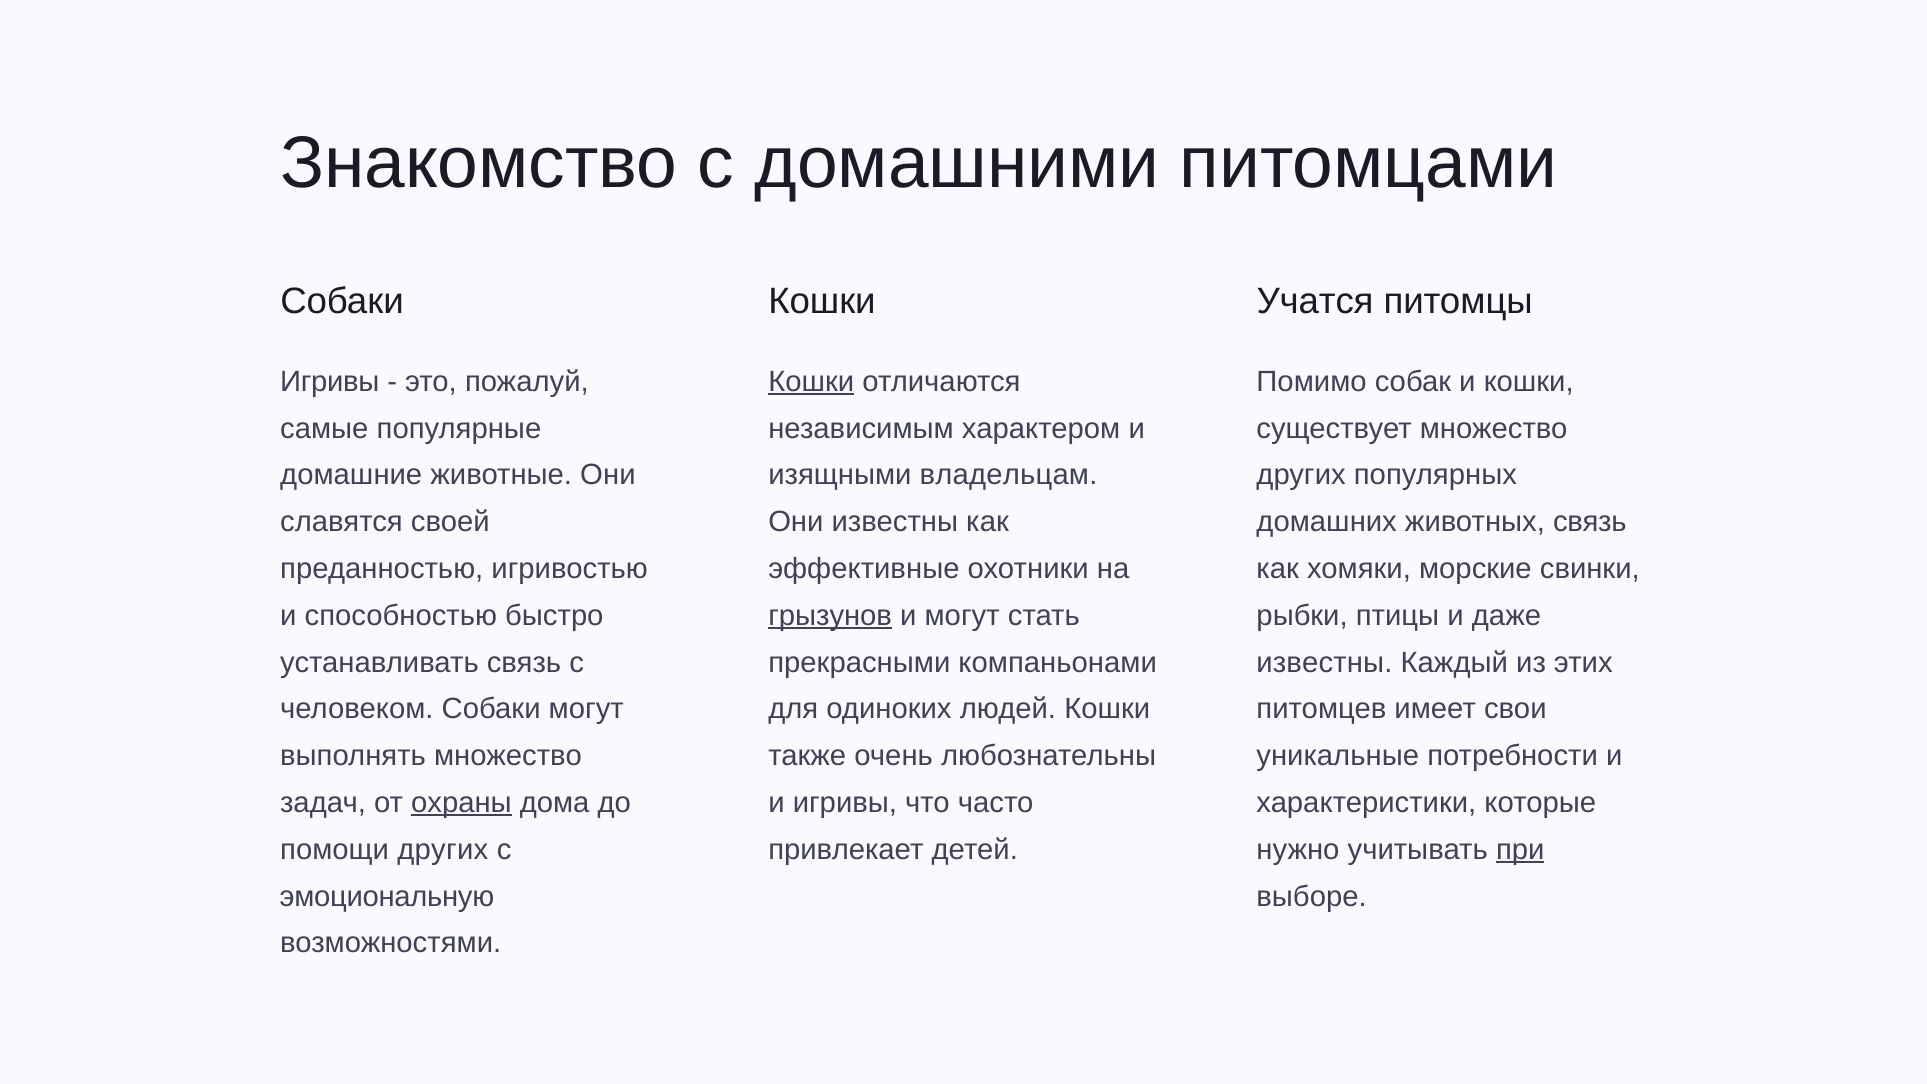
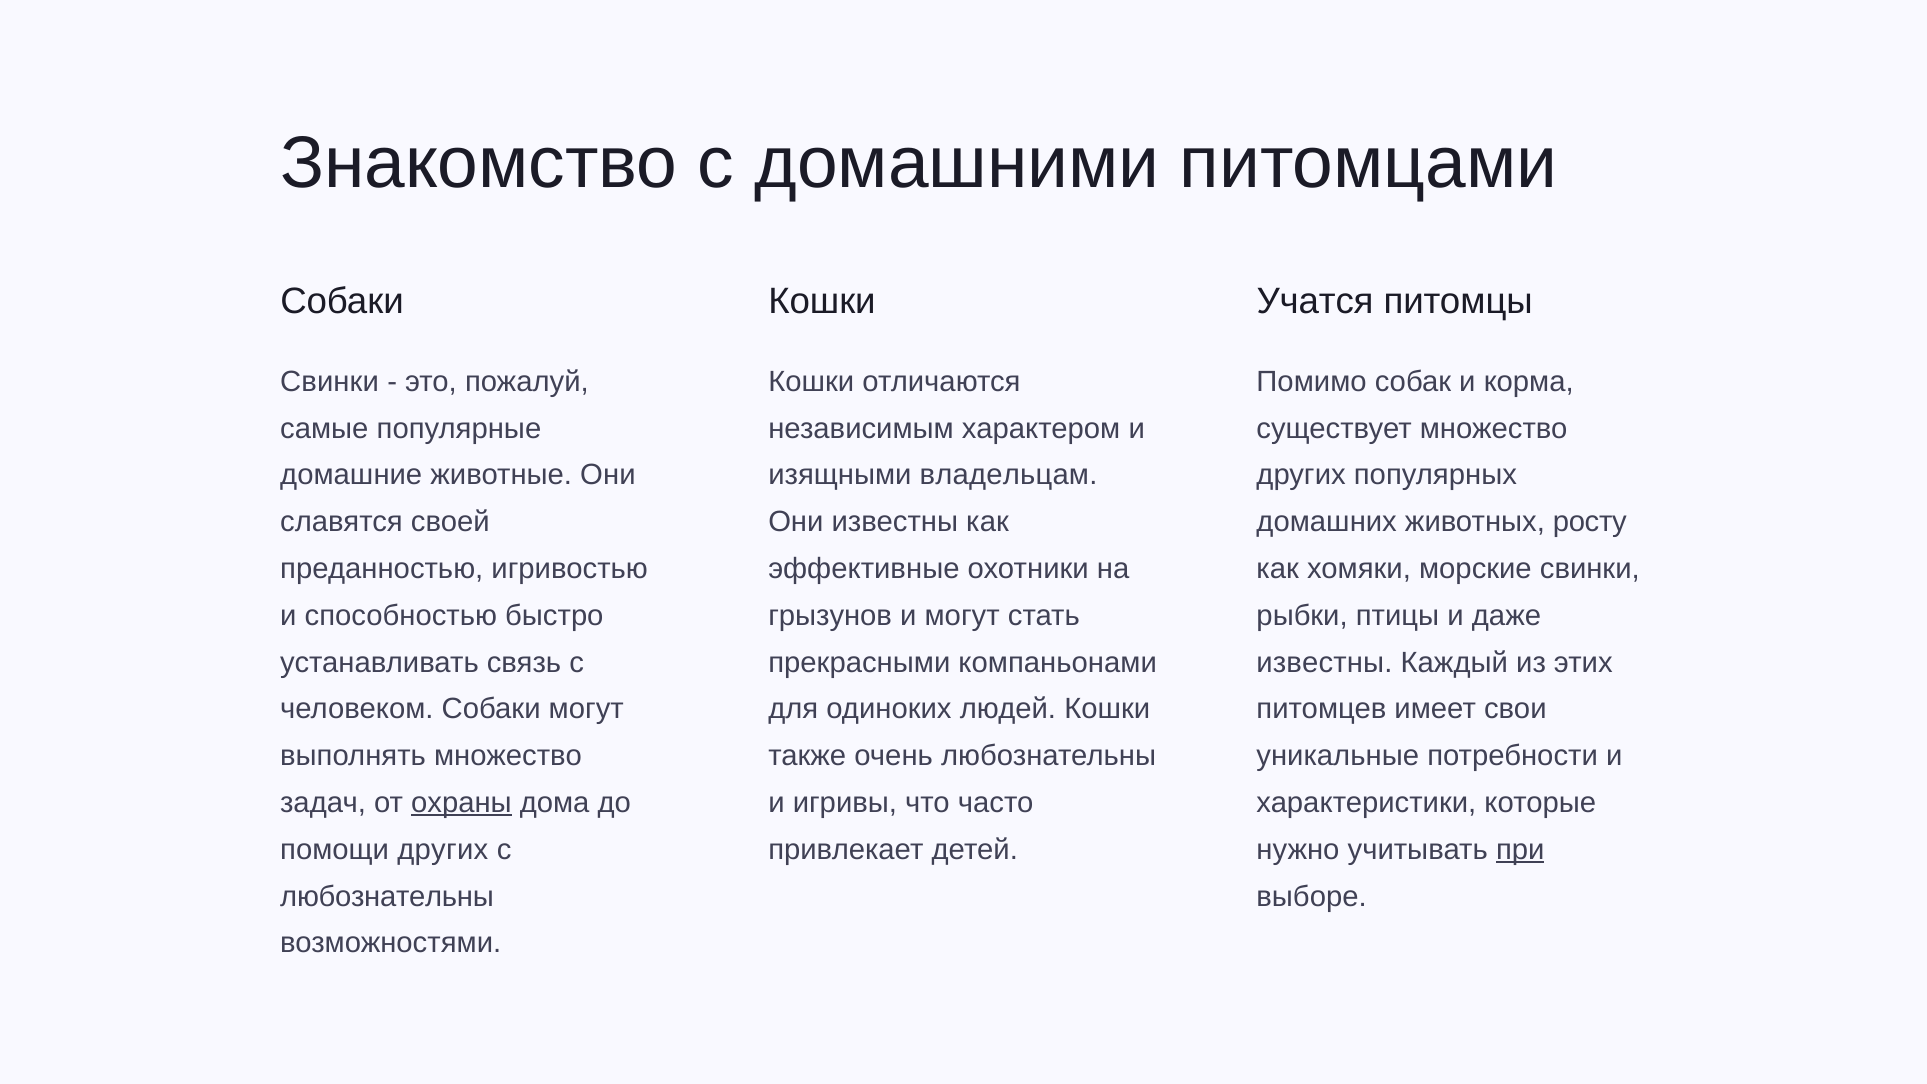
Игривы: Игривы -> Свинки (330, 382)
Кошки underline: present -> none (811, 382)
и кошки: кошки -> корма (1529, 382)
животных связь: связь -> росту (1590, 522)
грызунов underline: present -> none (830, 616)
эмоциональную: эмоциональную -> любознательны (387, 896)
